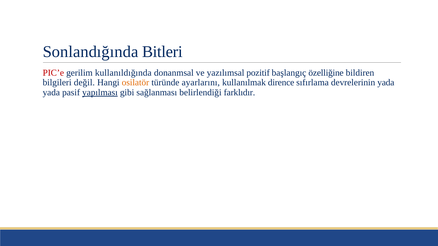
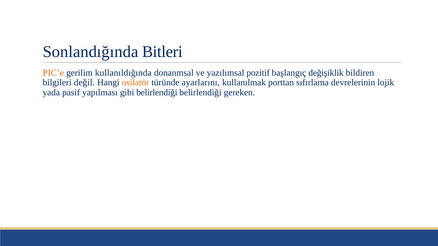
PIC’e colour: red -> orange (53, 73)
özelliğine: özelliğine -> değişiklik (326, 73)
dirence: dirence -> porttan (281, 83)
devrelerinin yada: yada -> lojik (386, 83)
yapılması underline: present -> none (100, 93)
gibi sağlanması: sağlanması -> belirlendiği (157, 93)
farklıdır: farklıdır -> gereken (239, 93)
